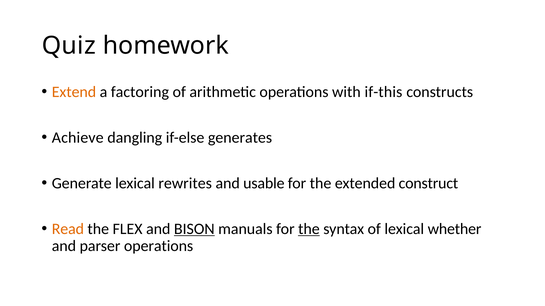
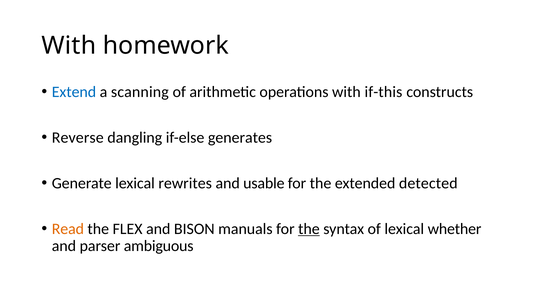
Quiz: Quiz -> With (69, 46)
Extend colour: orange -> blue (74, 92)
factoring: factoring -> scanning (140, 92)
Achieve: Achieve -> Reverse (78, 138)
construct: construct -> detected (428, 184)
BISON underline: present -> none (194, 229)
parser operations: operations -> ambiguous (159, 246)
